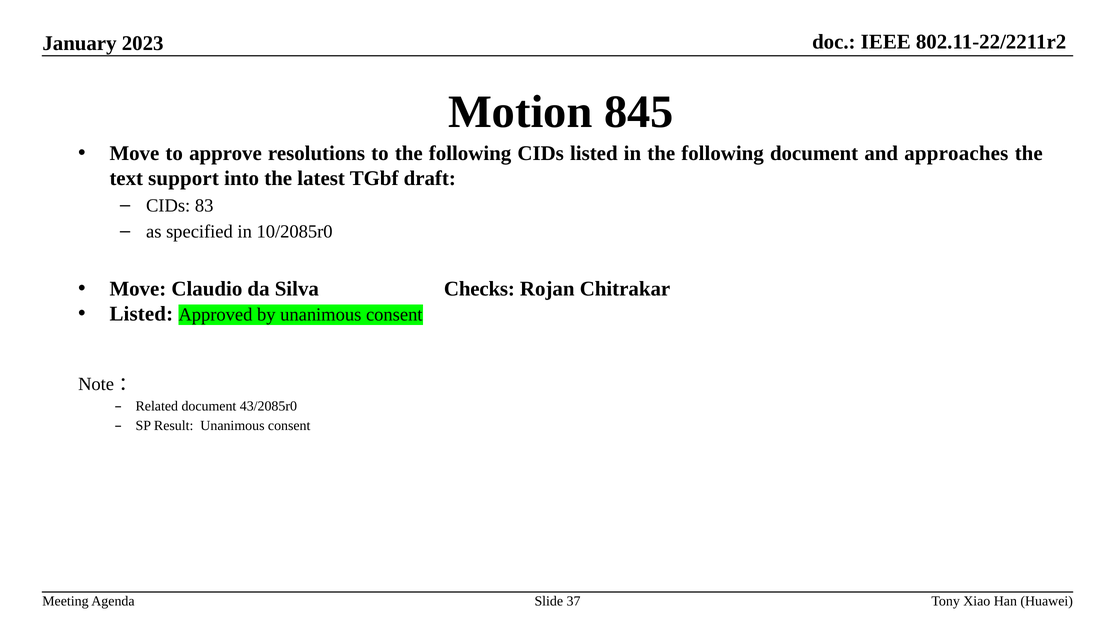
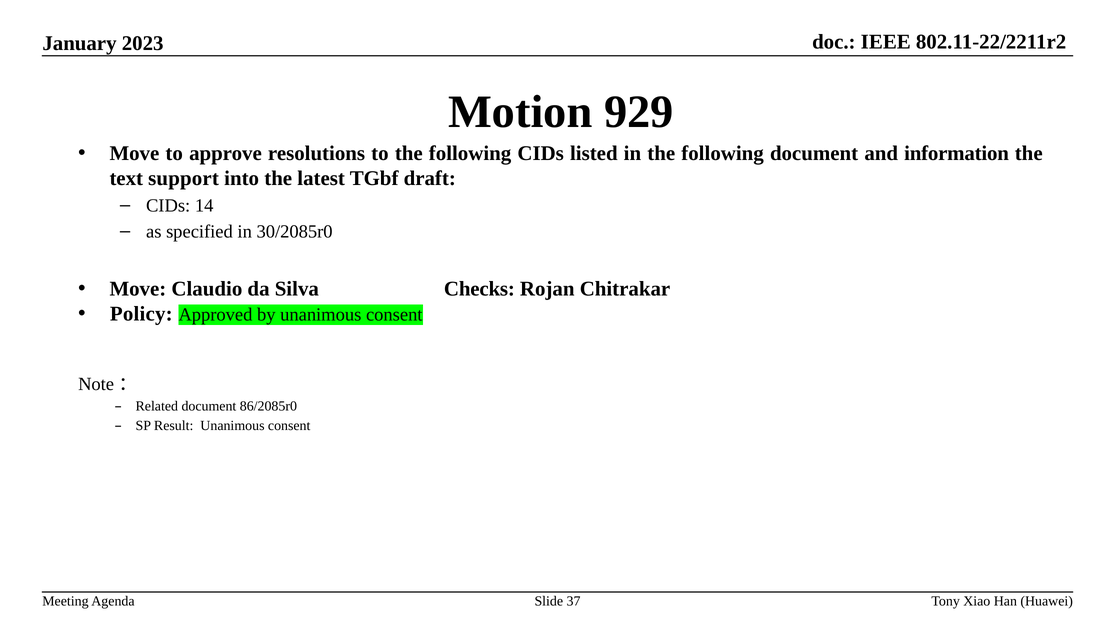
845: 845 -> 929 (639, 112)
approaches: approaches -> information (957, 153)
83: 83 -> 14 (204, 206)
10/2085r0: 10/2085r0 -> 30/2085r0 (295, 232)
Listed: Listed -> Policy (141, 314)
43/2085r0: 43/2085r0 -> 86/2085r0 (268, 406)
